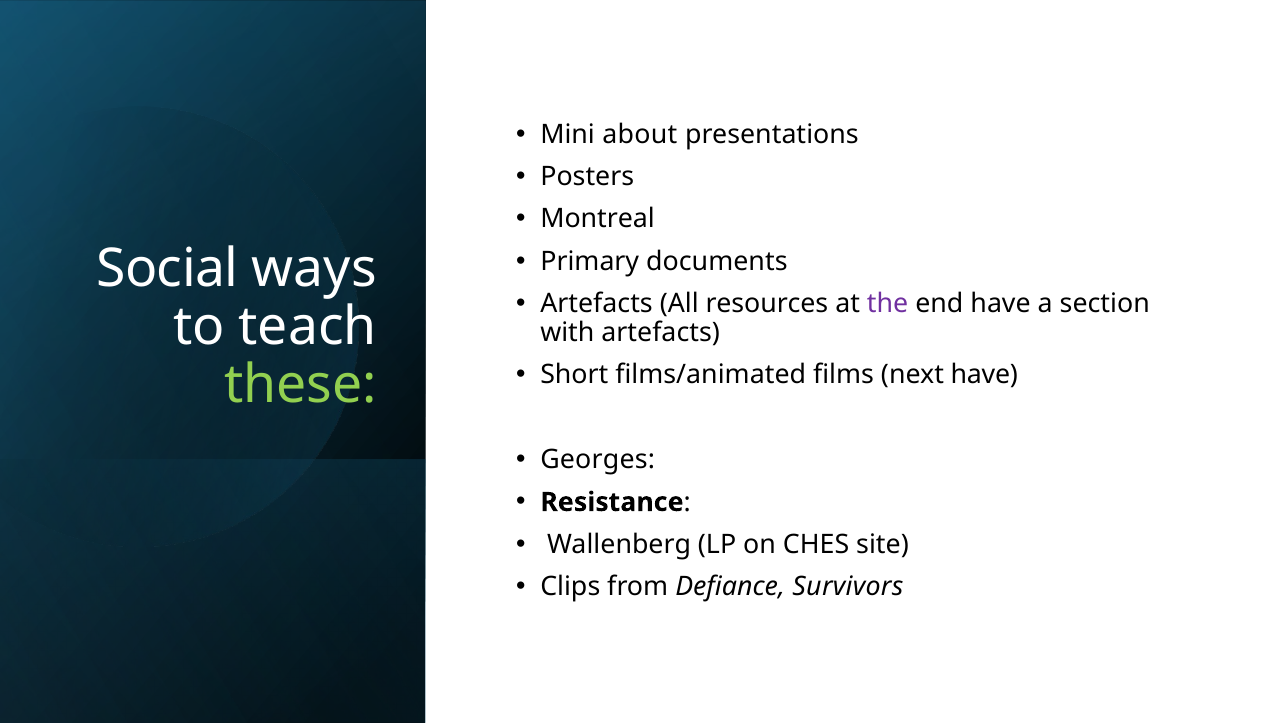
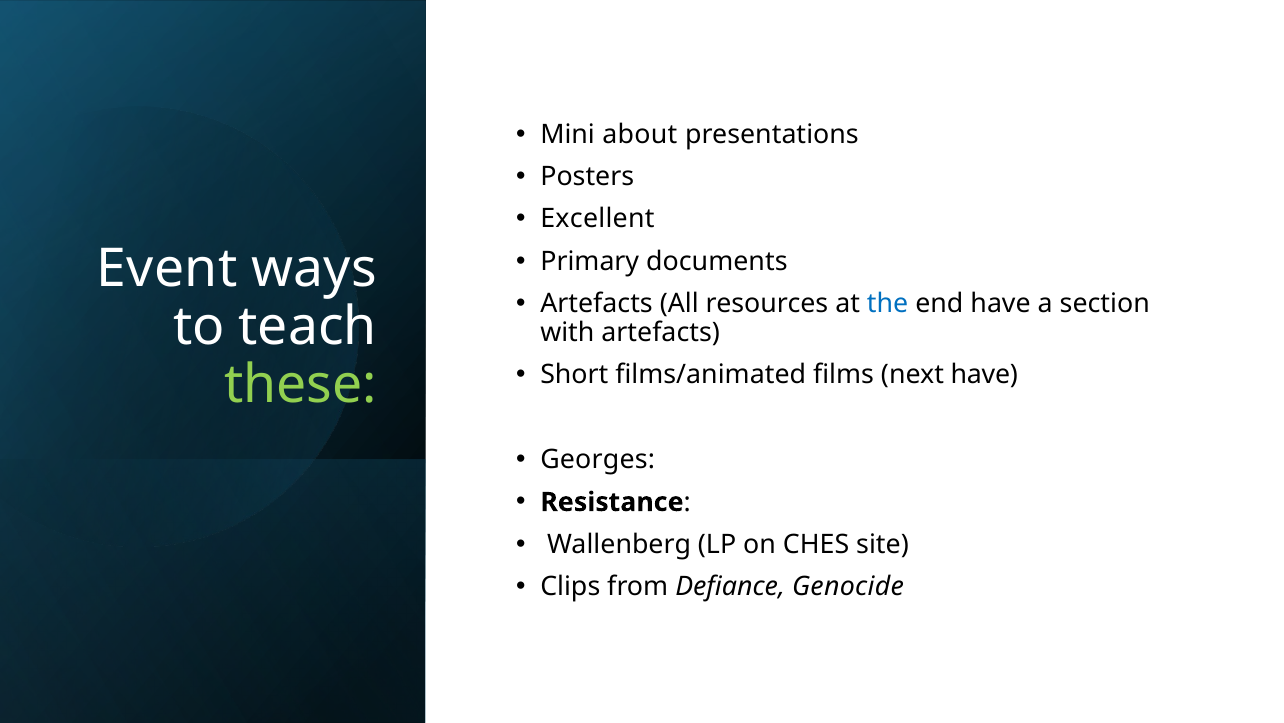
Montreal: Montreal -> Excellent (597, 219)
Social: Social -> Event (167, 269)
the colour: purple -> blue (888, 303)
Survivors: Survivors -> Genocide (848, 586)
